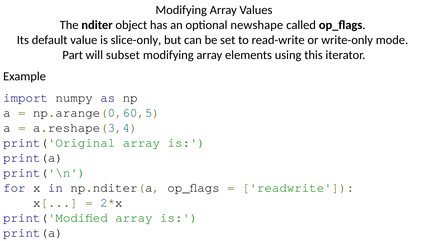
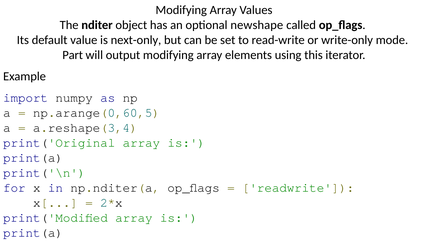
slice-only: slice-only -> next-only (136, 40)
subset: subset -> output (123, 55)
